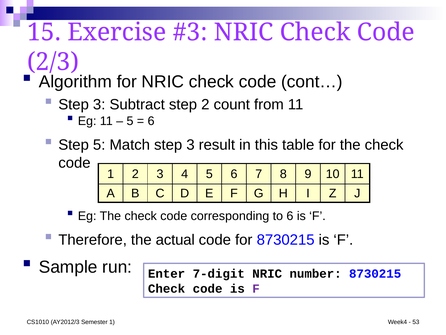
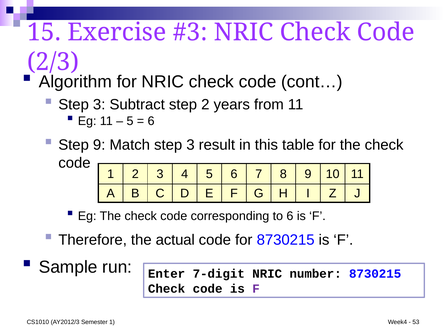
count: count -> years (232, 105)
Step 5: 5 -> 9 (99, 145)
